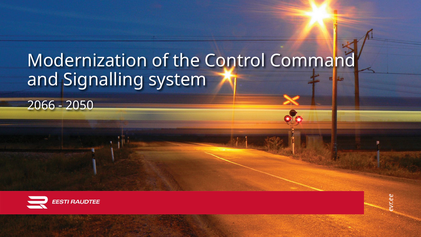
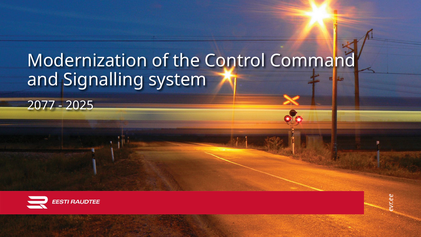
2066: 2066 -> 2077 (41, 105)
2050: 2050 -> 2025 (80, 105)
